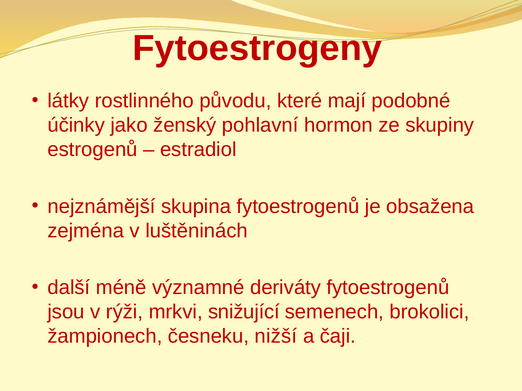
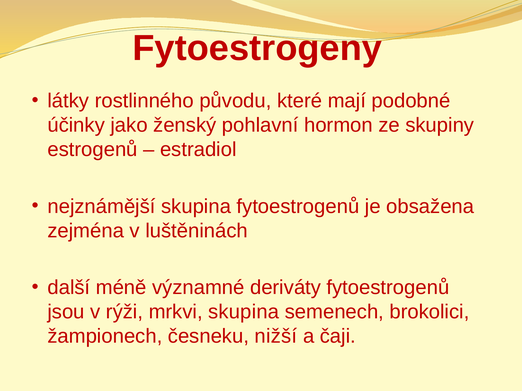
mrkvi snižující: snižující -> skupina (244, 312)
